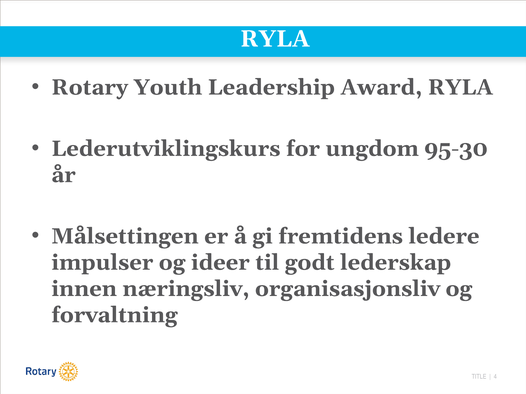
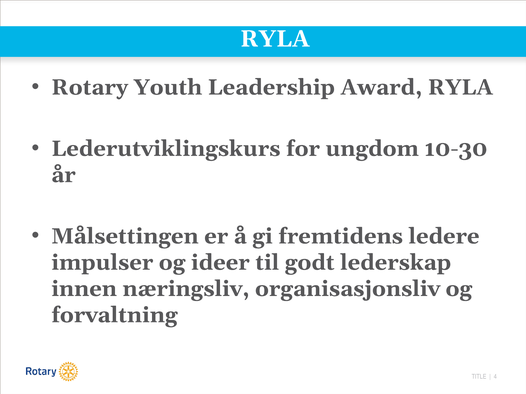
95-30: 95-30 -> 10-30 (456, 149)
